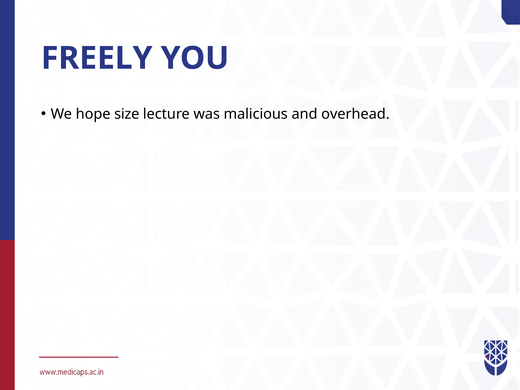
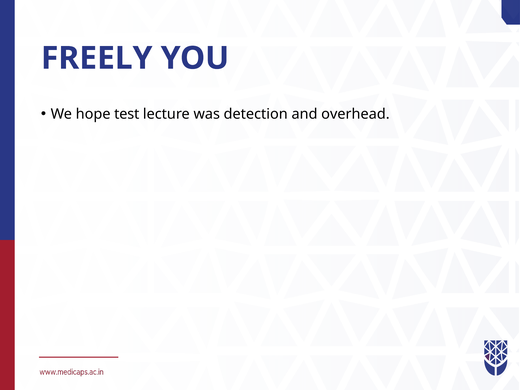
size: size -> test (127, 114)
malicious: malicious -> detection (256, 114)
